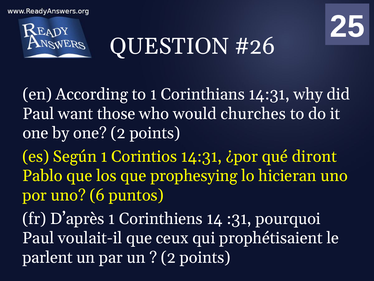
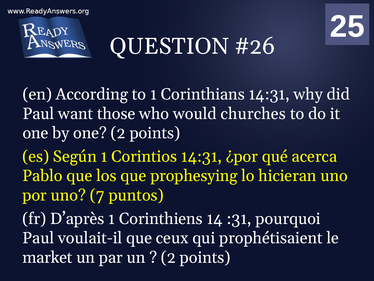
diront: diront -> acerca (314, 156)
6: 6 -> 7 (97, 195)
parlent: parlent -> market (47, 257)
